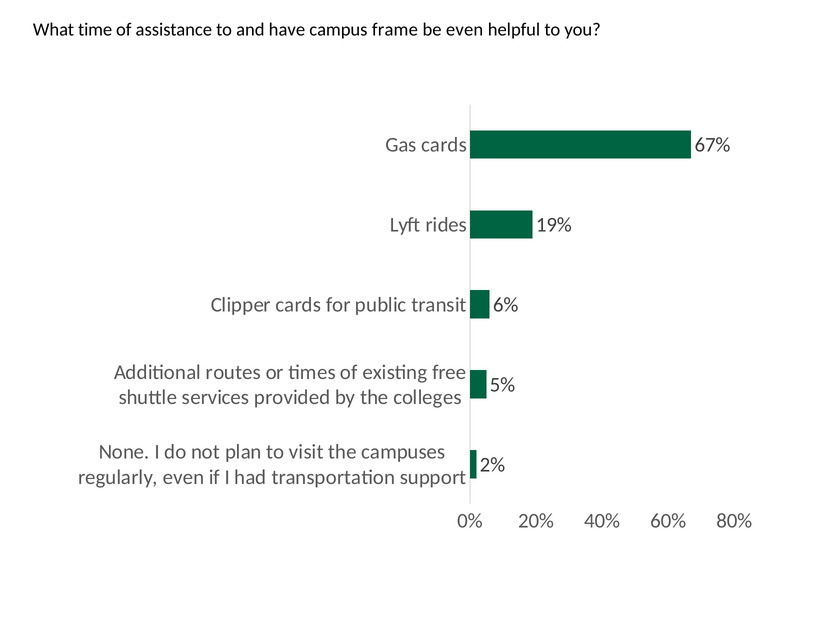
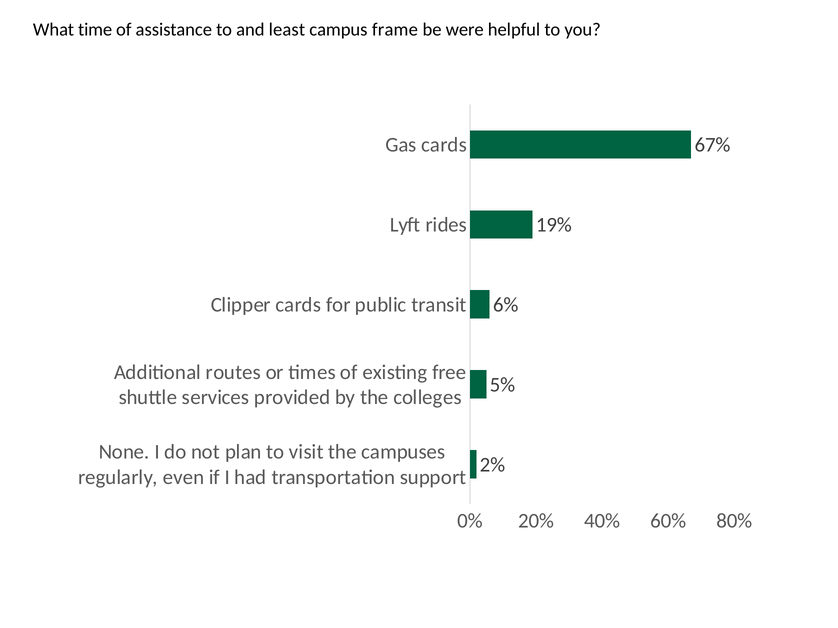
have: have -> least (287, 29)
be even: even -> were (465, 29)
